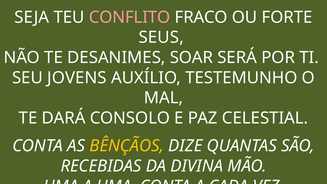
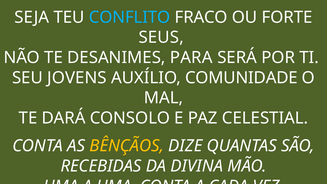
CONFLITO colour: pink -> light blue (130, 17)
SOAR: SOAR -> PARA (191, 58)
TESTEMUNHO: TESTEMUNHO -> COMUNIDADE (241, 78)
